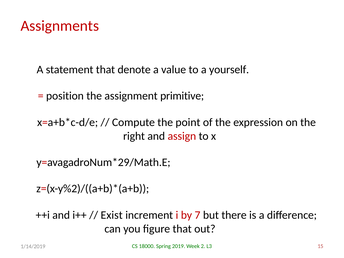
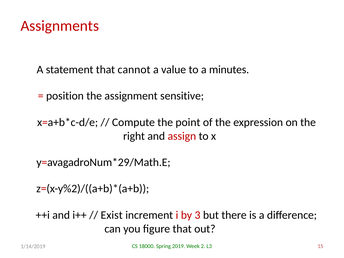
denote: denote -> cannot (134, 70)
yourself: yourself -> minutes (229, 70)
primitive: primitive -> sensitive (182, 96)
7: 7 -> 3 (198, 215)
